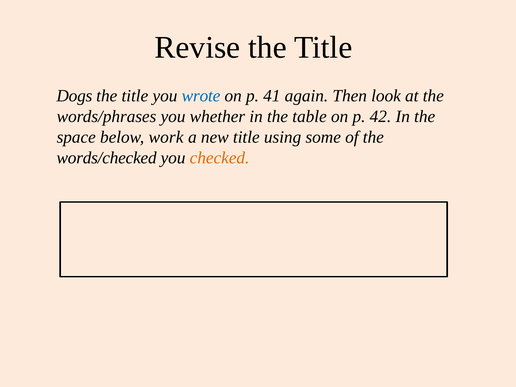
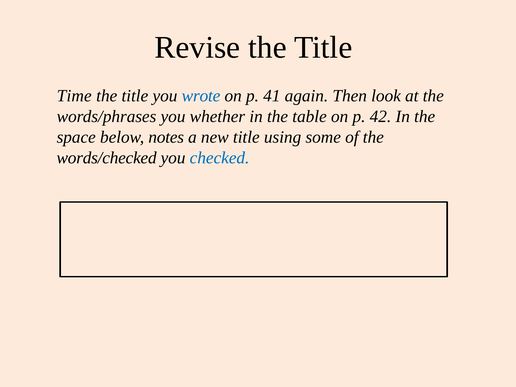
Dogs: Dogs -> Time (74, 96)
work: work -> notes (166, 137)
checked colour: orange -> blue (220, 158)
